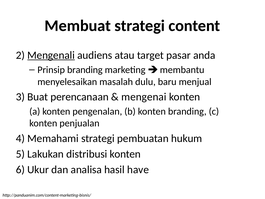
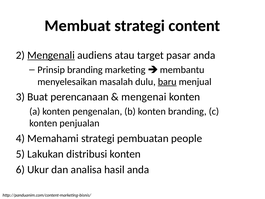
baru underline: none -> present (167, 82)
hukum: hukum -> people (187, 138)
hasil have: have -> anda (138, 169)
